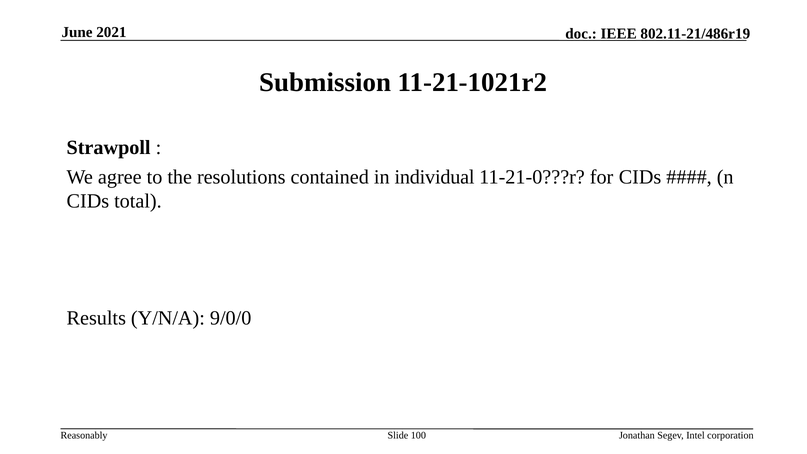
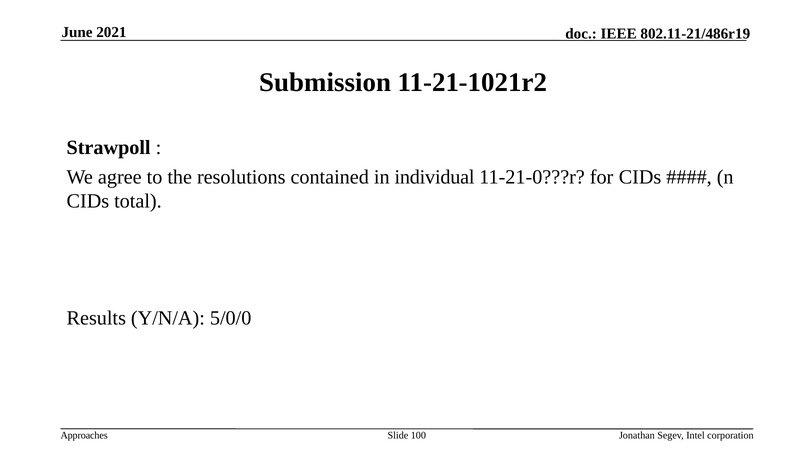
9/0/0: 9/0/0 -> 5/0/0 (231, 318)
Reasonably: Reasonably -> Approaches (84, 435)
